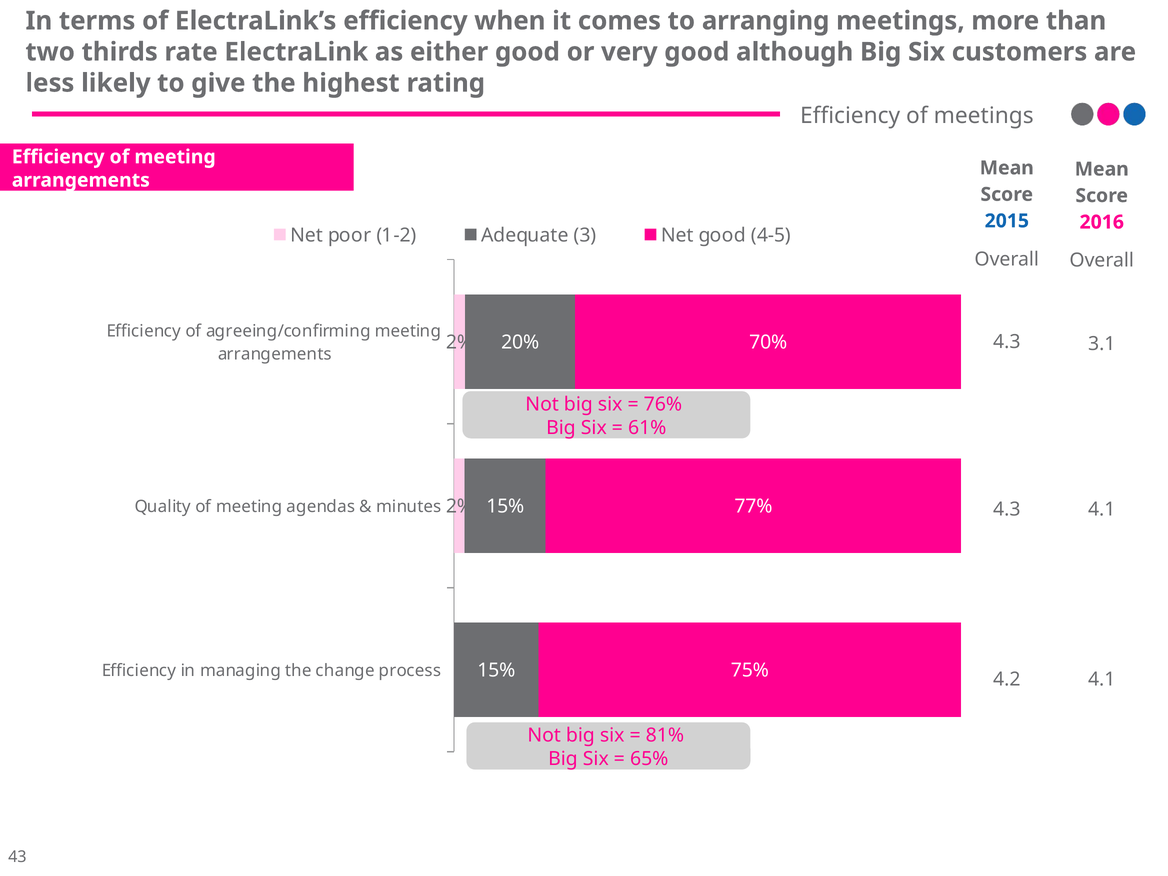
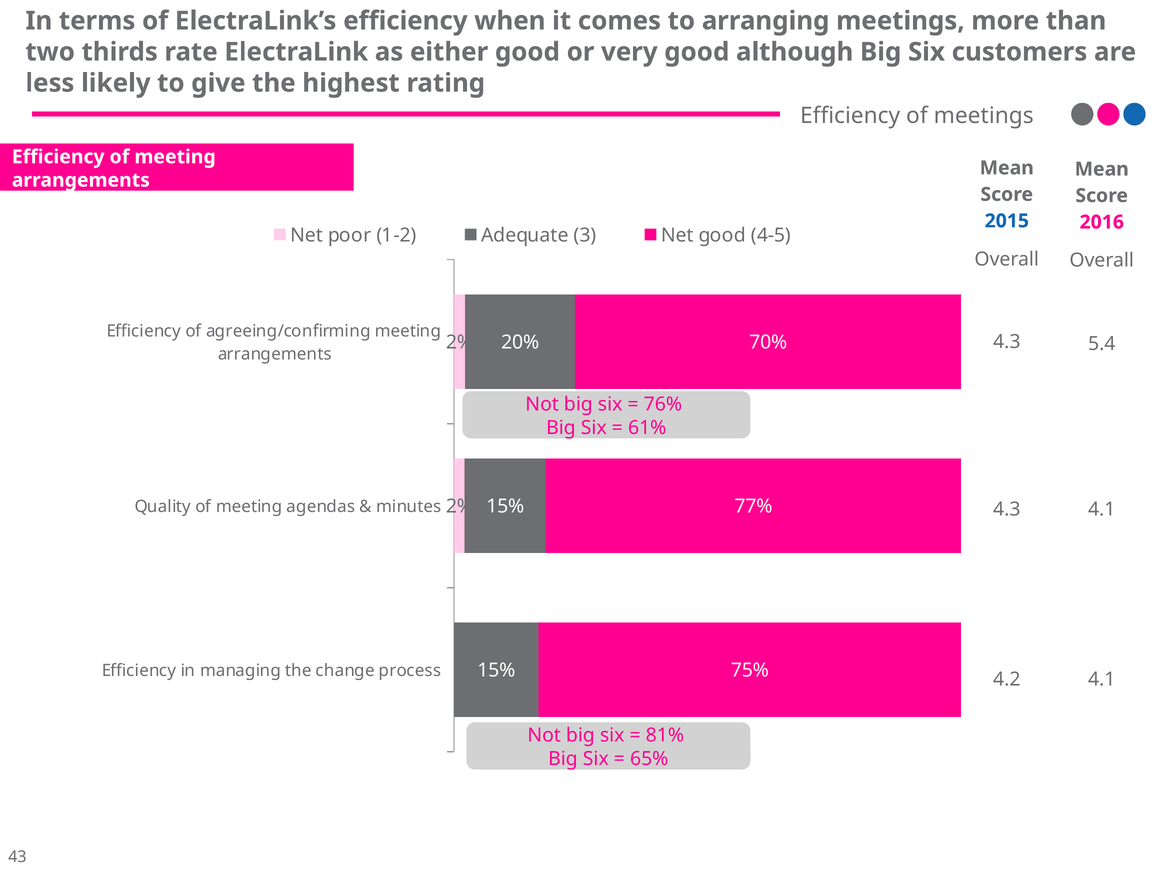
3.1: 3.1 -> 5.4 (1102, 344)
